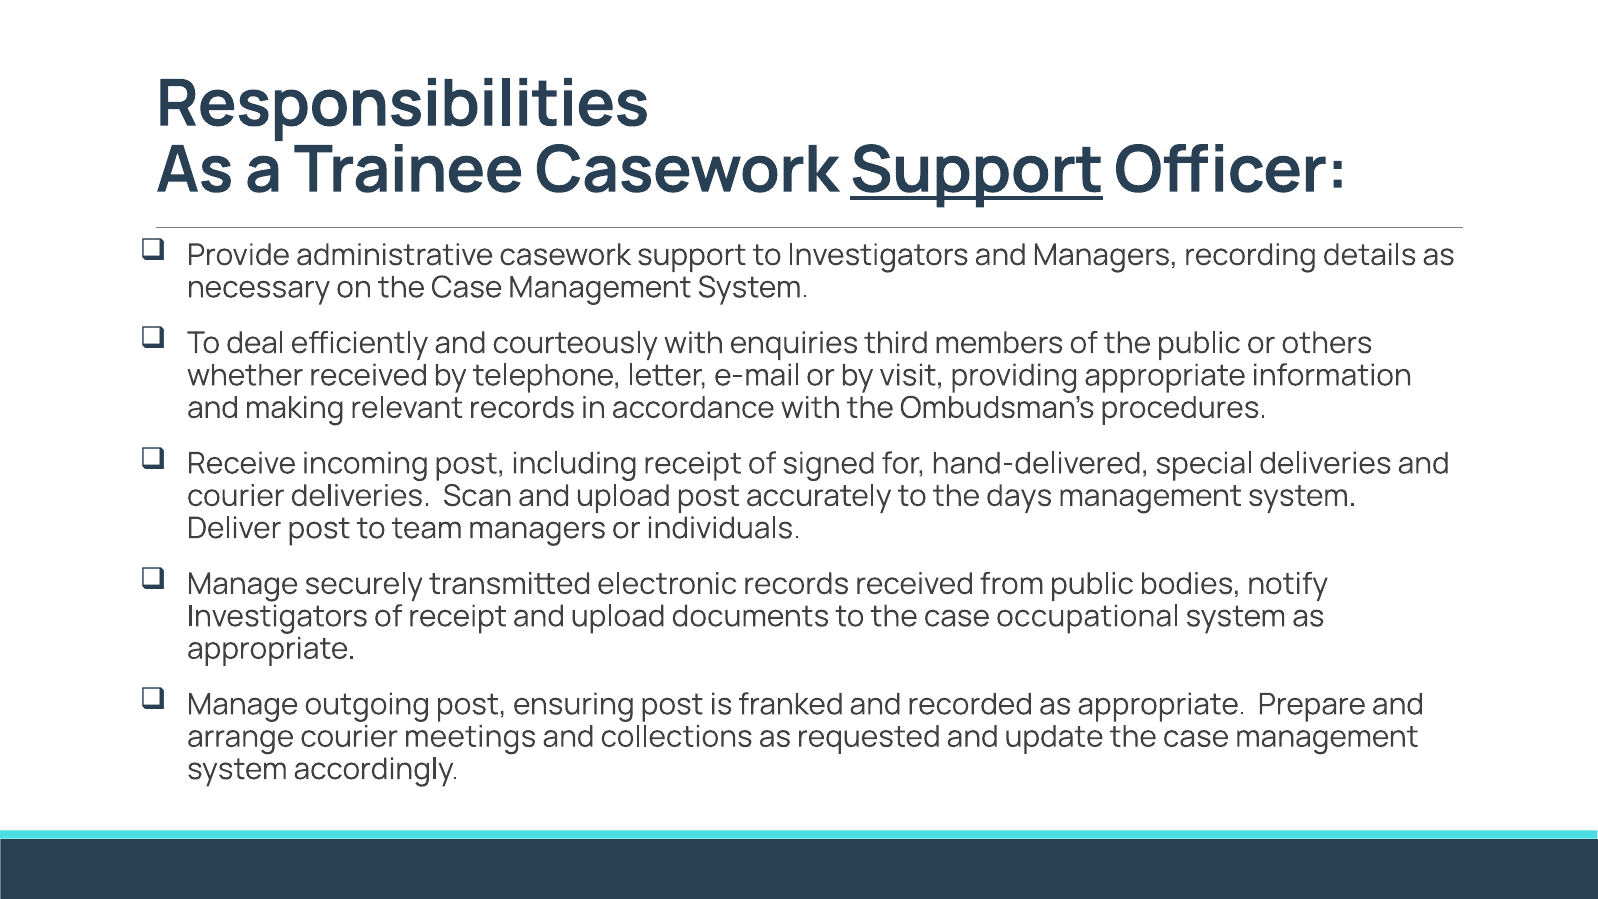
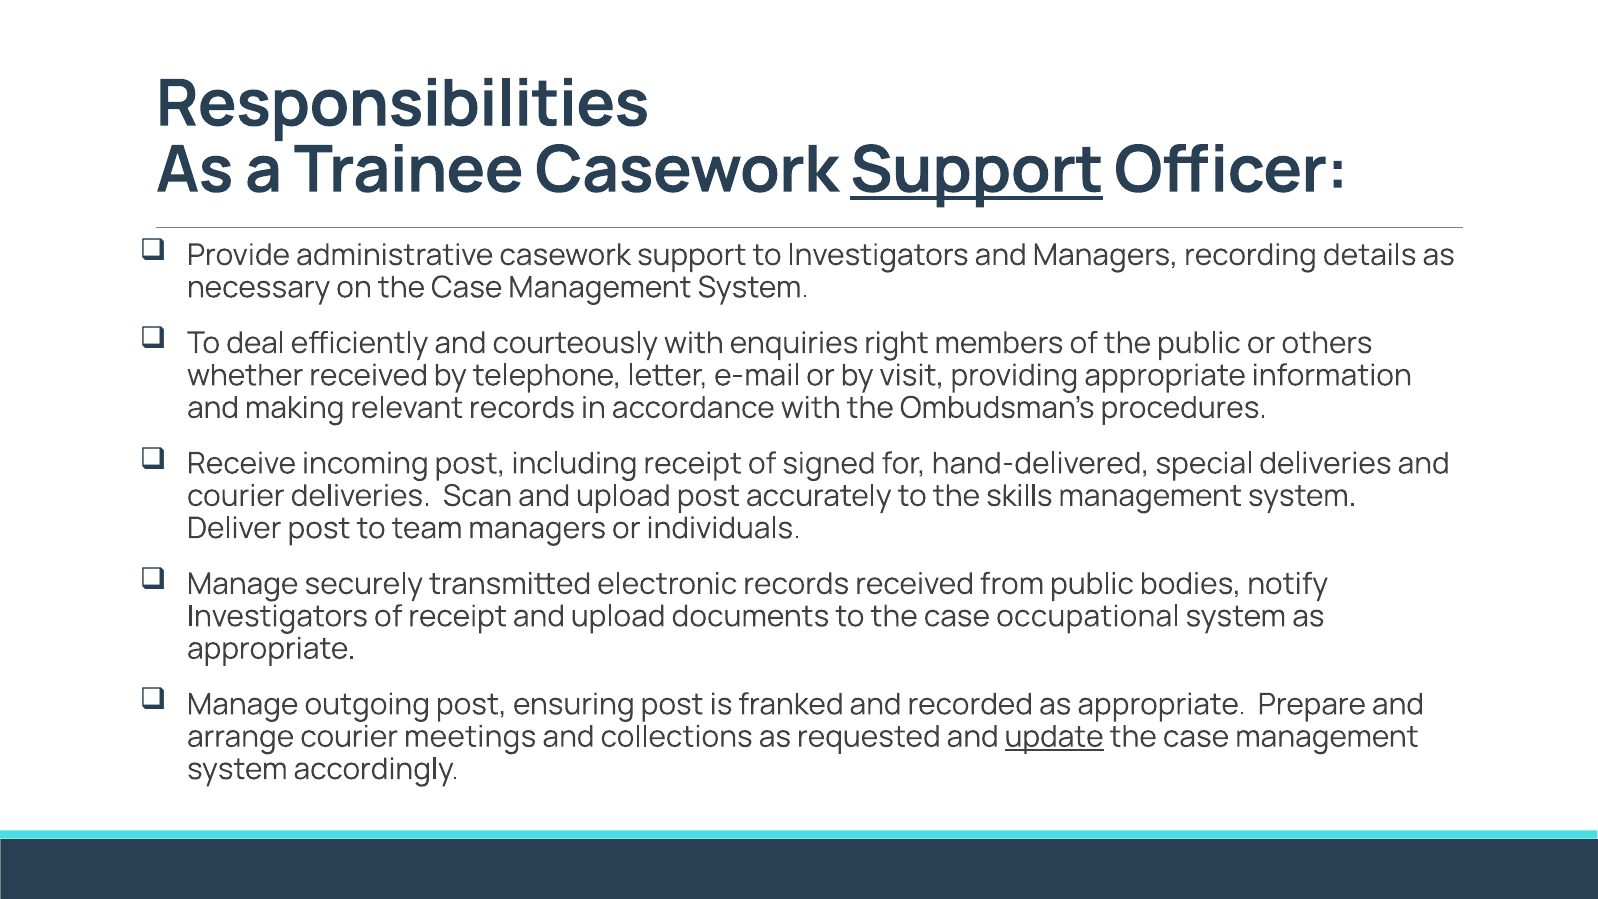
third: third -> right (896, 343)
days: days -> skills (1019, 496)
update underline: none -> present (1054, 737)
